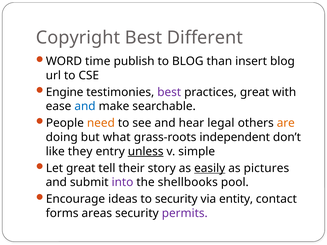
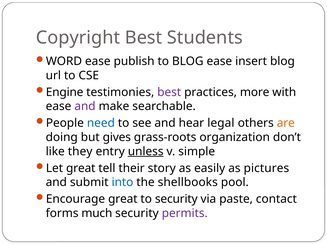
Different: Different -> Students (205, 38)
WORD time: time -> ease (98, 61)
BLOG than: than -> ease (219, 61)
practices great: great -> more (255, 92)
and colour: blue -> purple (85, 106)
need colour: orange -> blue (101, 123)
what: what -> gives (117, 137)
independent: independent -> organization (235, 137)
easily underline: present -> none (210, 168)
into colour: purple -> blue (122, 183)
Encourage ideas: ideas -> great (123, 199)
entity: entity -> paste (236, 199)
areas: areas -> much (97, 213)
